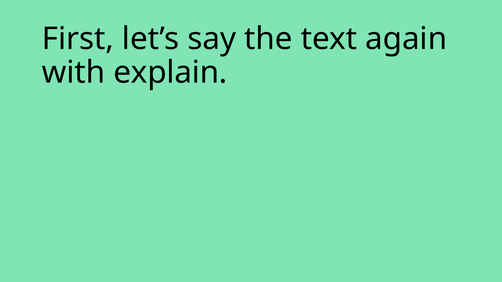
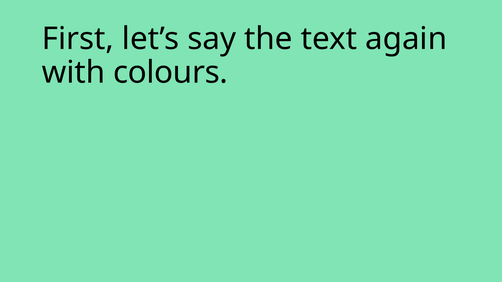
explain: explain -> colours (170, 73)
